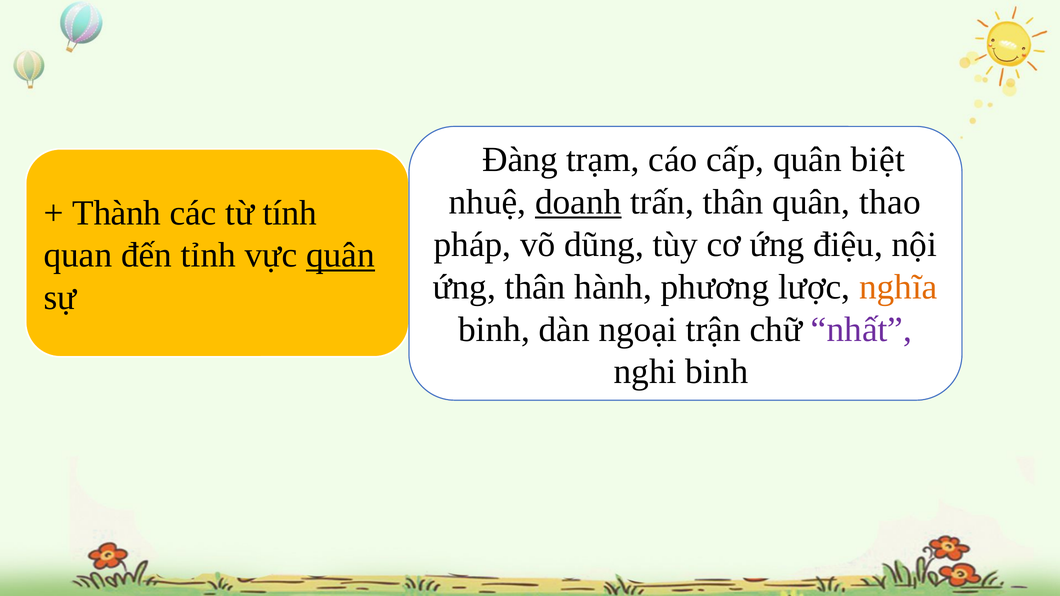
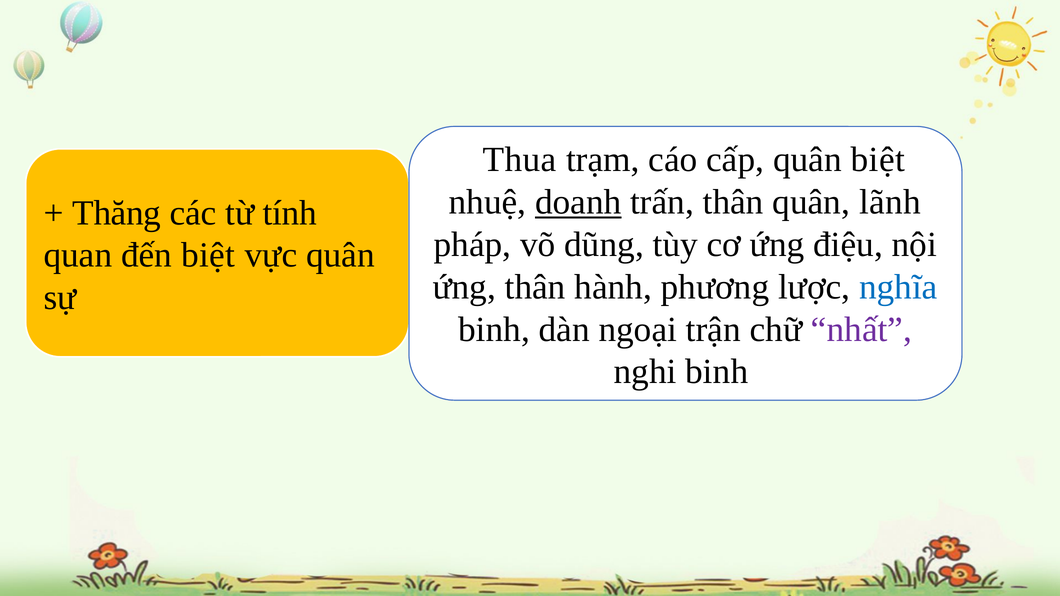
Đàng: Đàng -> Thua (520, 160)
thao: thao -> lãnh (890, 202)
Thành: Thành -> Thăng (117, 213)
đến tỉnh: tỉnh -> biệt (208, 255)
quân underline: present -> none (340, 255)
nghĩa colour: orange -> blue (898, 287)
